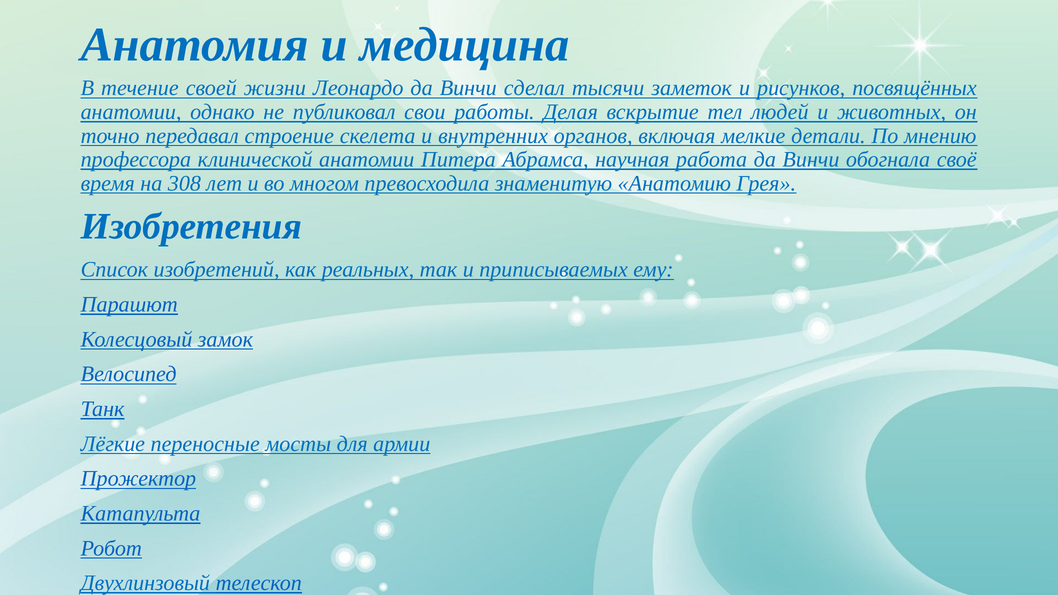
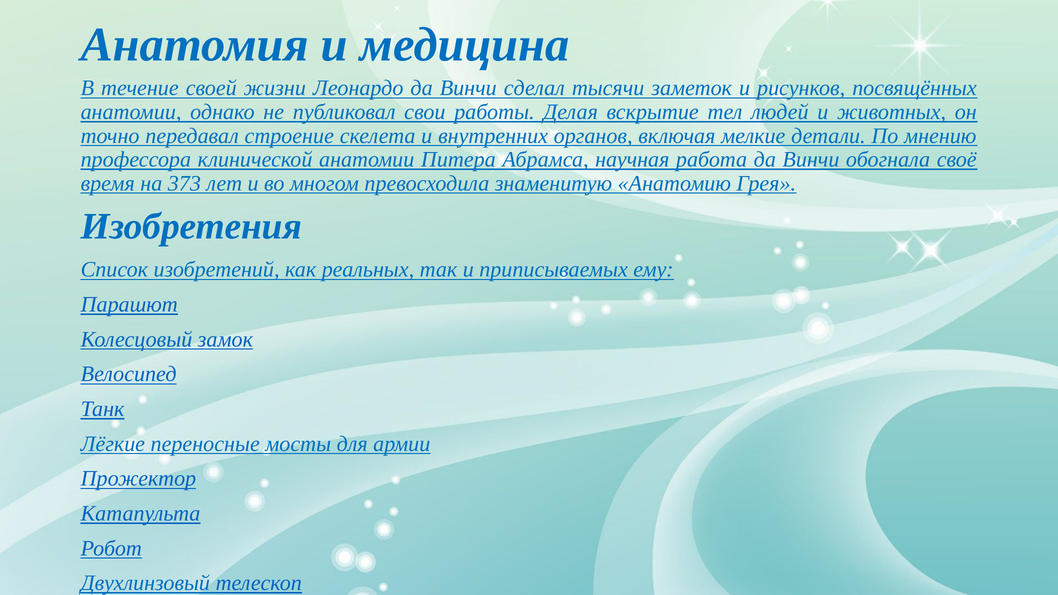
308: 308 -> 373 (184, 183)
